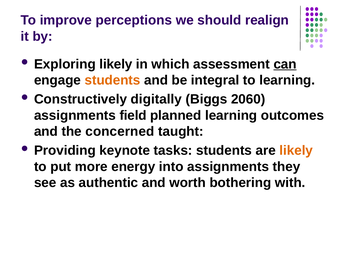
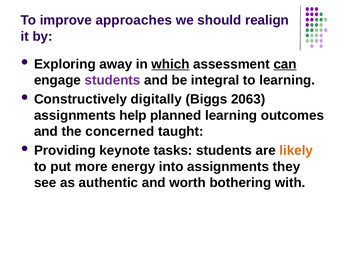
perceptions: perceptions -> approaches (134, 20)
Exploring likely: likely -> away (116, 64)
which underline: none -> present (170, 64)
students colour: orange -> purple (113, 80)
2060: 2060 -> 2063 (248, 99)
field: field -> help (133, 115)
